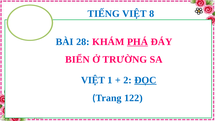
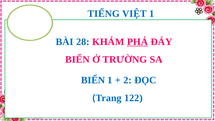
VIỆT 8: 8 -> 1 (152, 14)
VIỆT: VIỆT -> BIỂN (93, 80)
ĐỌC underline: present -> none (145, 80)
